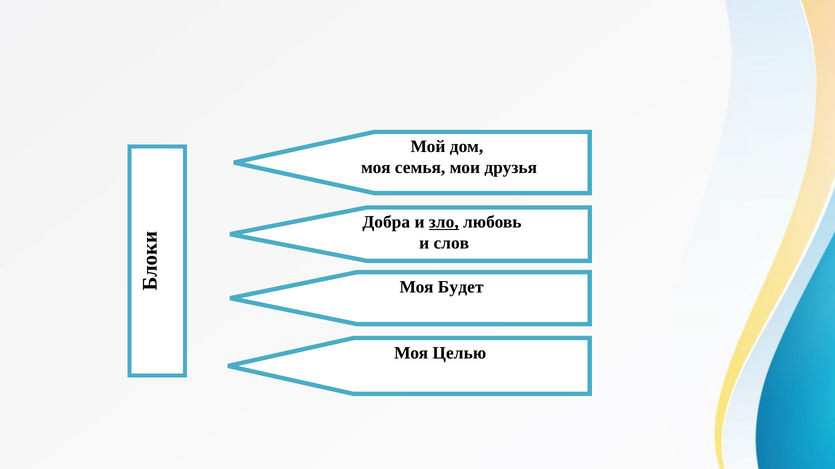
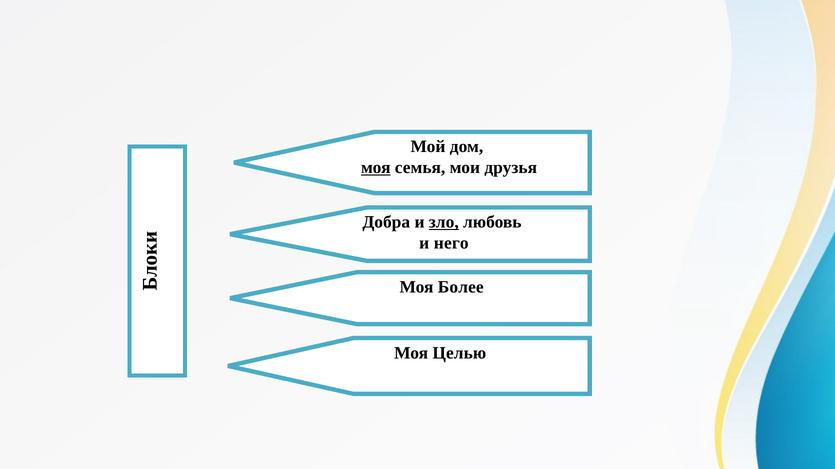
моя underline: none -> present (376, 168)
слов: слов -> него (451, 243)
Будет: Будет -> Более (461, 287)
